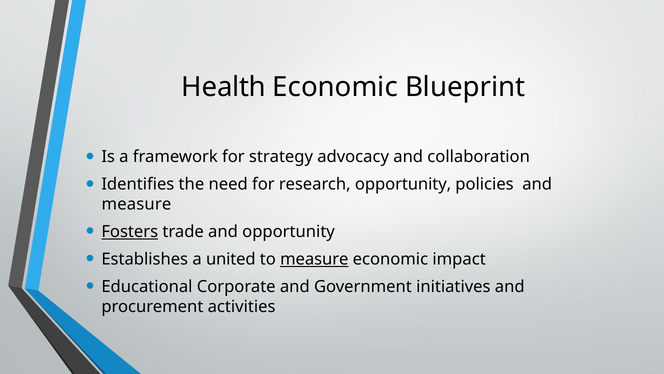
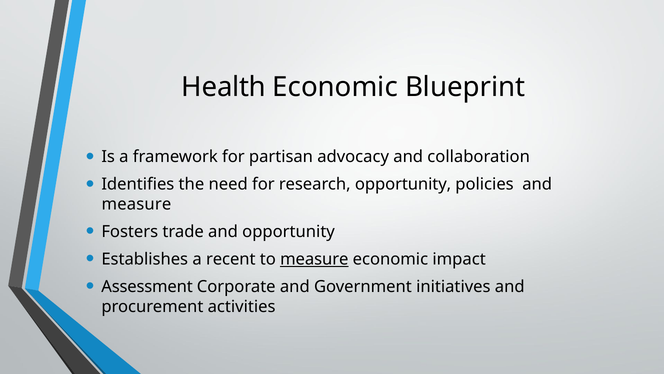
strategy: strategy -> partisan (281, 157)
Fosters underline: present -> none (130, 231)
united: united -> recent (231, 259)
Educational: Educational -> Assessment (147, 286)
